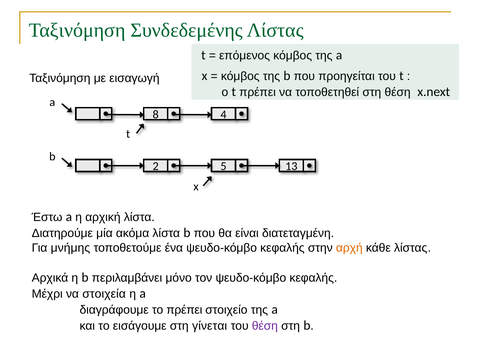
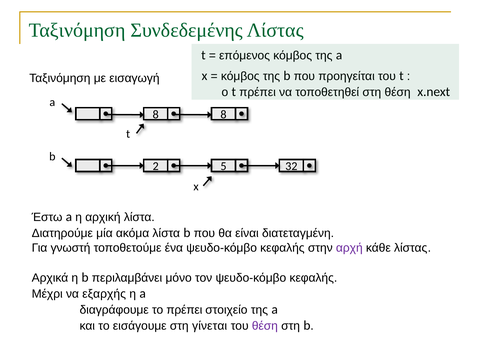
8 4: 4 -> 8 (223, 115)
13: 13 -> 32 (291, 166)
μνήμης: μνήμης -> γνωστή (71, 248)
αρχή colour: orange -> purple (349, 248)
στοιχεία: στοιχεία -> εξαρχής (104, 294)
